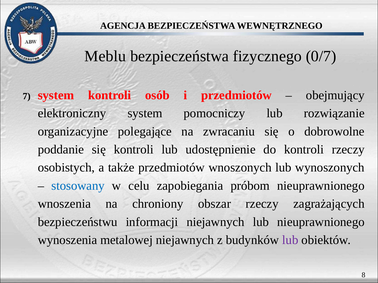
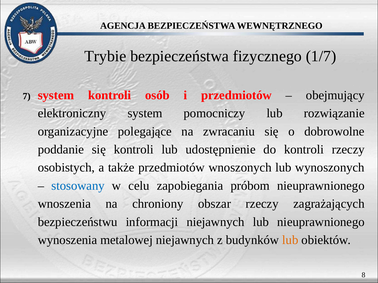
Meblu: Meblu -> Trybie (105, 56)
0/7: 0/7 -> 1/7 (321, 56)
lub colour: purple -> orange (290, 240)
